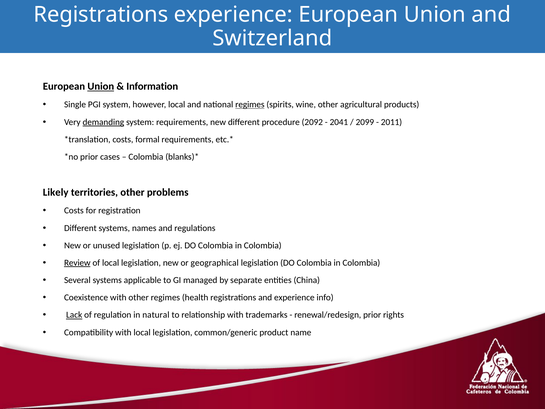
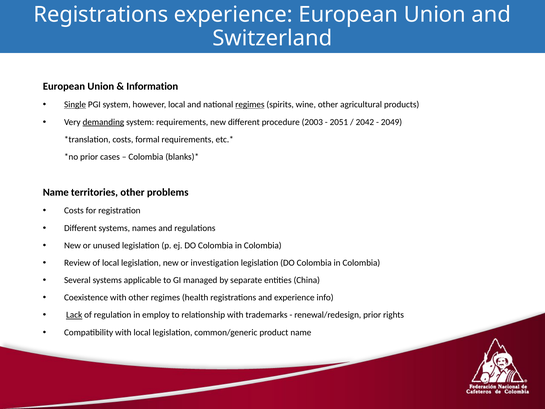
Union underline: present -> none (101, 86)
Single underline: none -> present (75, 105)
2092: 2092 -> 2003 (312, 122)
2041: 2041 -> 2051 (339, 122)
2099: 2099 -> 2042 (365, 122)
2011: 2011 -> 2049 (391, 122)
Likely: Likely -> Name (56, 192)
Review underline: present -> none (77, 263)
geographical: geographical -> investigation (215, 263)
natural: natural -> employ (156, 315)
